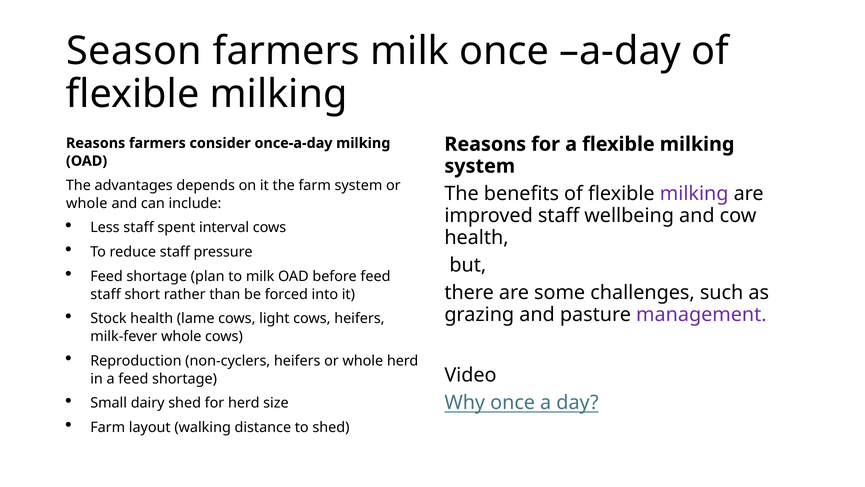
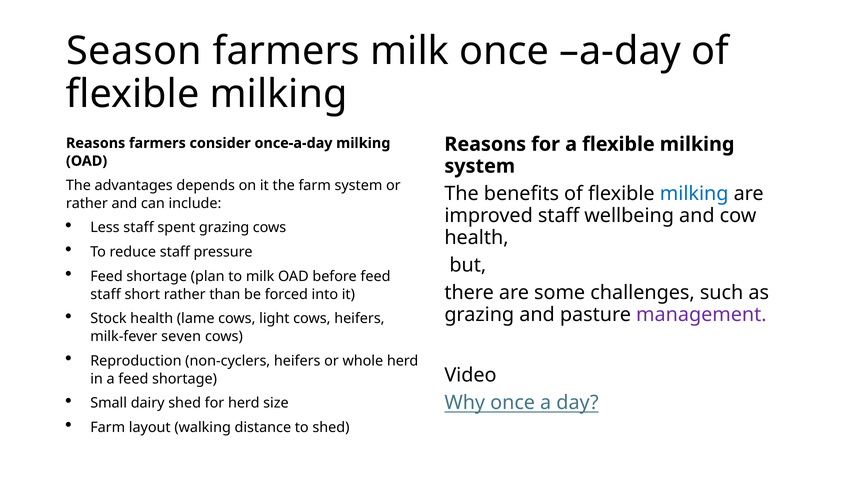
milking colour: purple -> blue (694, 194)
whole: whole -> rather (87, 203)
spent interval: interval -> grazing (224, 227)
milk-fever whole: whole -> seven (181, 336)
